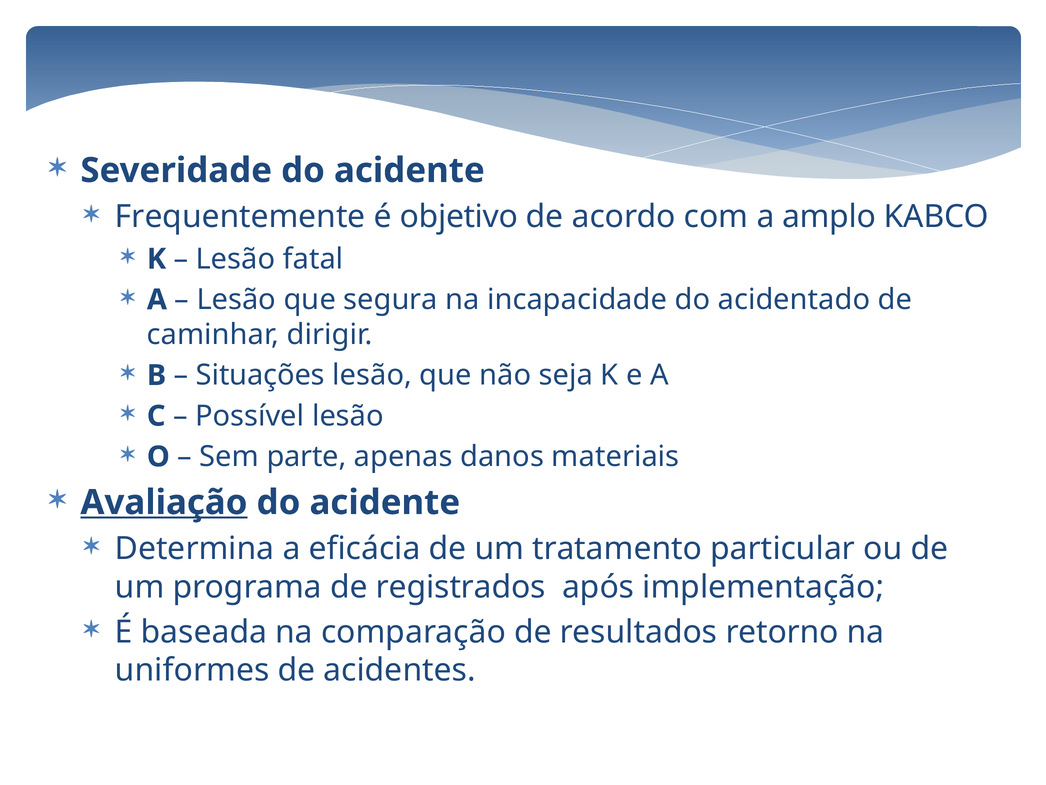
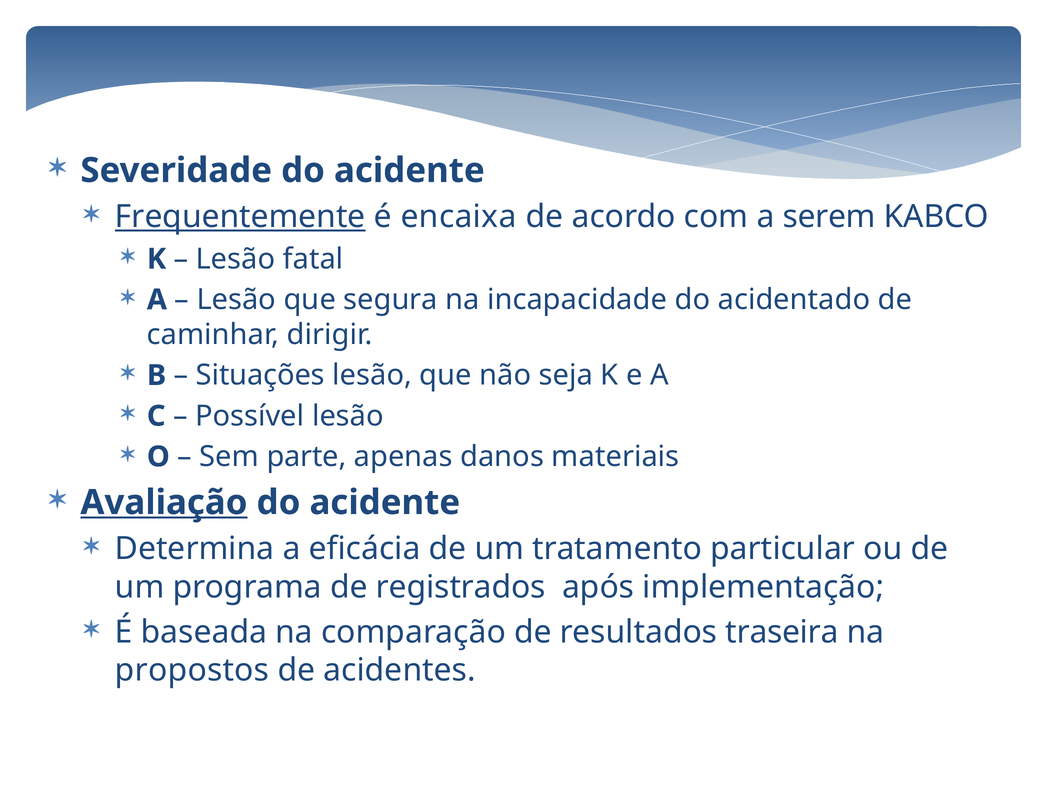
Frequentemente underline: none -> present (240, 217)
objetivo: objetivo -> encaixa (459, 217)
amplo: amplo -> serem (829, 217)
retorno: retorno -> traseira (782, 632)
uniformes: uniformes -> propostos (192, 670)
